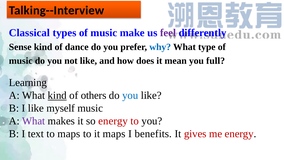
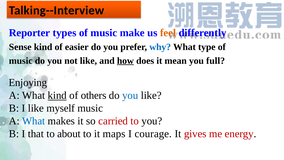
Classical: Classical -> Reporter (29, 33)
feel colour: purple -> orange (168, 33)
dance: dance -> easier (77, 47)
how underline: none -> present (125, 61)
Learning: Learning -> Enjoying (28, 83)
What colour: purple -> blue (34, 121)
so energy: energy -> carried (113, 121)
text: text -> that (36, 134)
to maps: maps -> about (69, 134)
benefits: benefits -> courage (153, 134)
